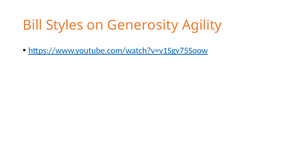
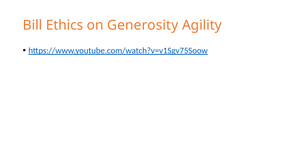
Styles: Styles -> Ethics (65, 25)
